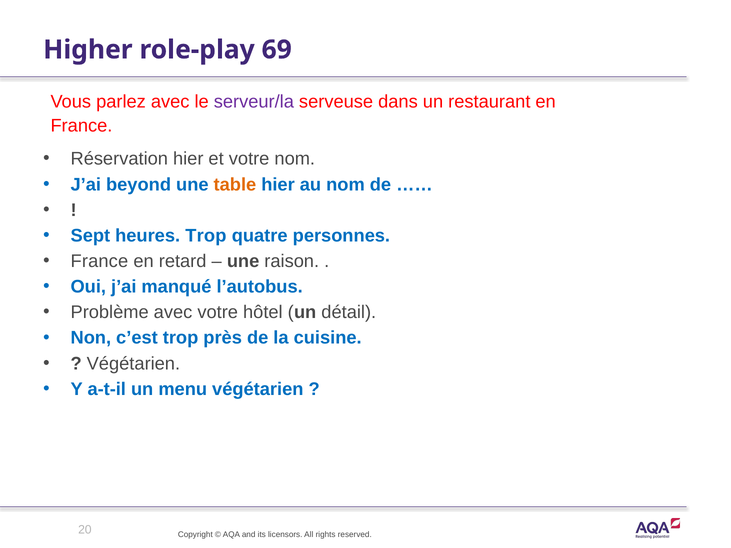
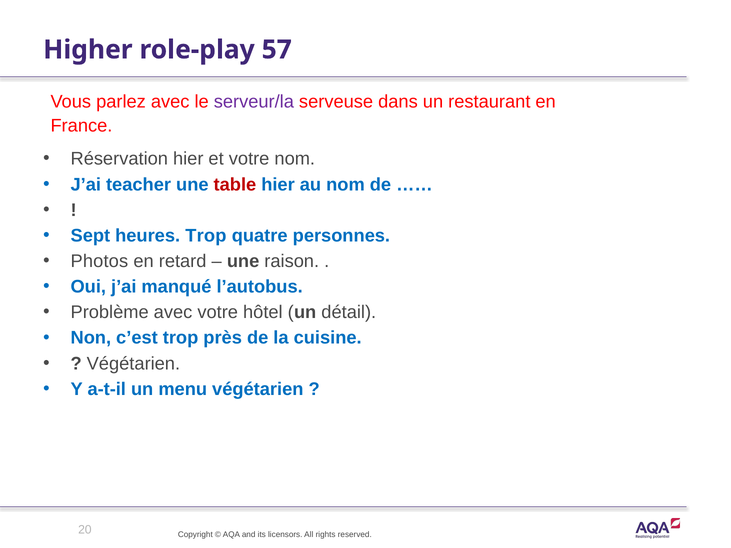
69: 69 -> 57 (277, 50)
beyond: beyond -> teacher (139, 185)
table colour: orange -> red (235, 185)
France: France -> Photos (99, 261)
